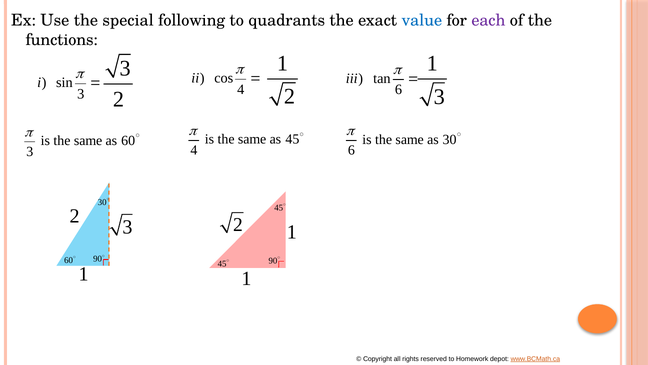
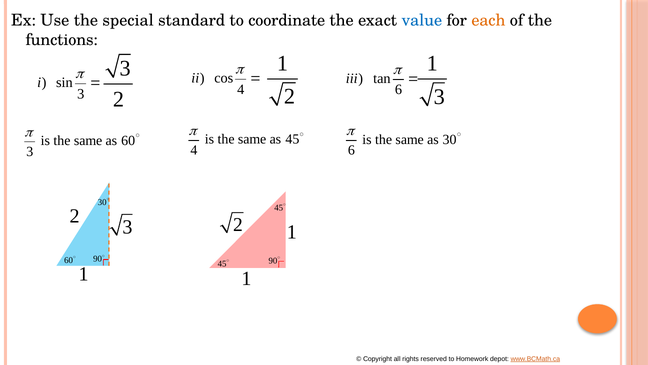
following: following -> standard (192, 20)
quadrants: quadrants -> coordinate (287, 20)
each colour: purple -> orange (488, 20)
